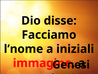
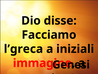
l’nome: l’nome -> l’greca (23, 49)
